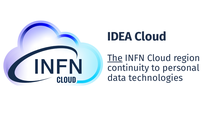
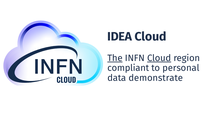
Cloud underline: none -> present (159, 58)
continuity: continuity -> compliant (128, 68)
technologies: technologies -> demonstrate (156, 78)
